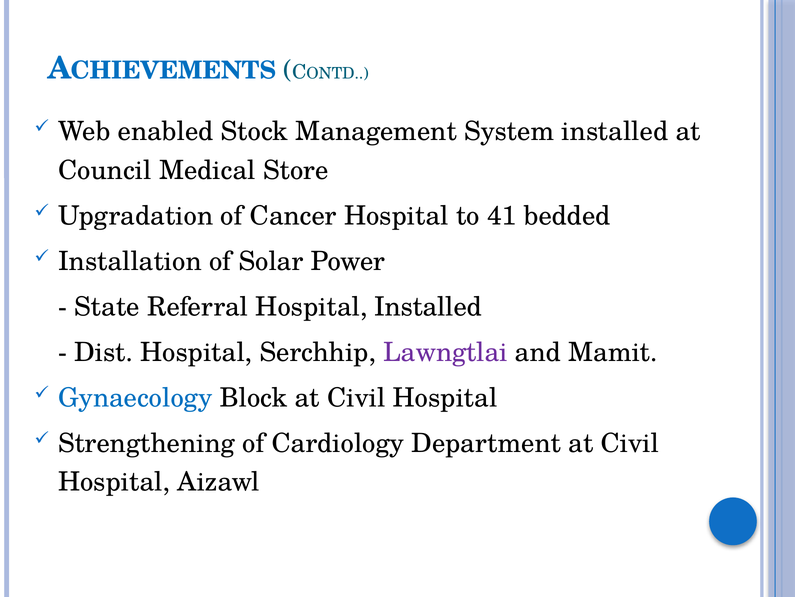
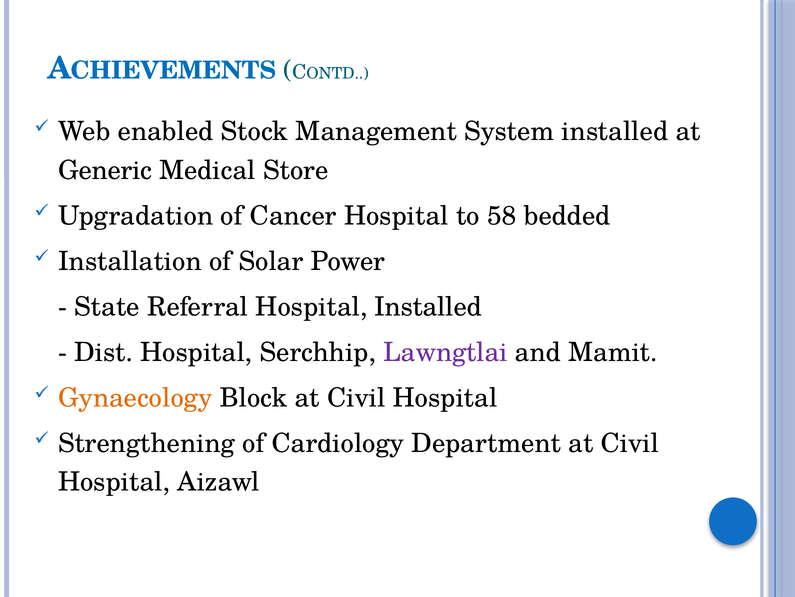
Council: Council -> Generic (105, 170)
41: 41 -> 58 (502, 216)
Gynaecology colour: blue -> orange (135, 397)
